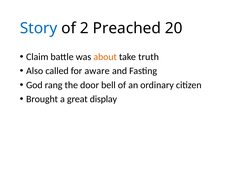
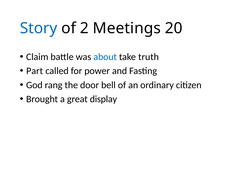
Preached: Preached -> Meetings (127, 28)
about colour: orange -> blue (105, 57)
Also: Also -> Part (35, 71)
aware: aware -> power (97, 71)
